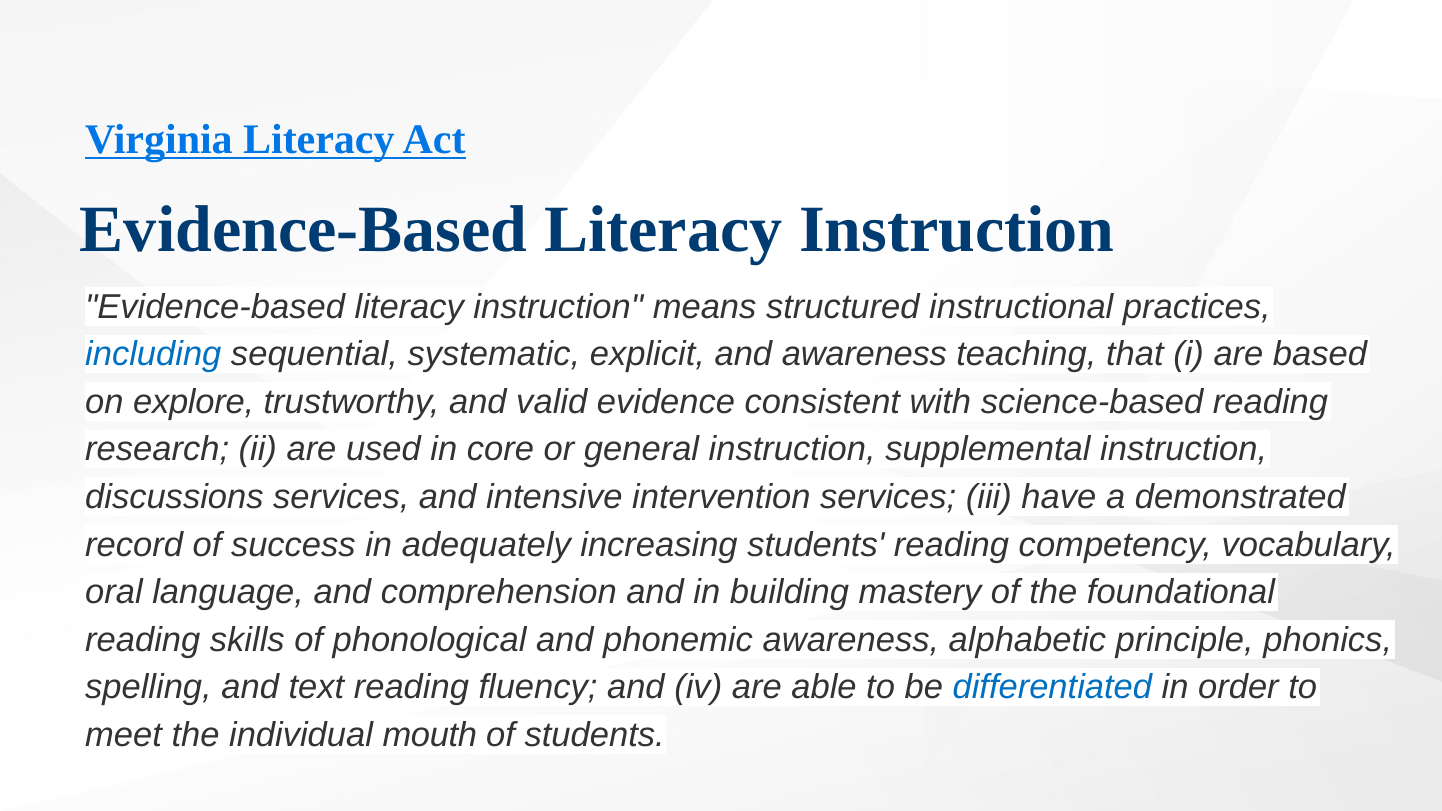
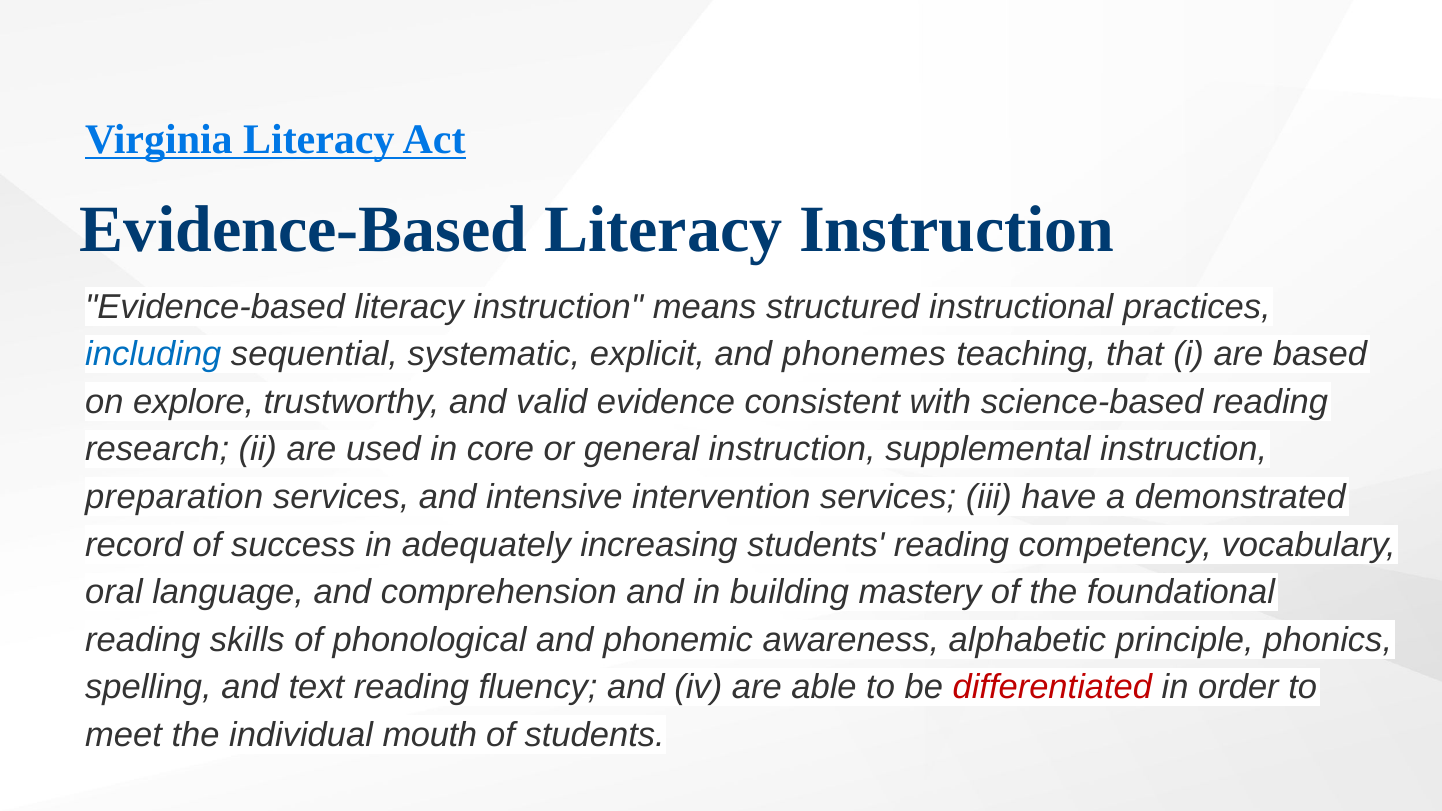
and awareness: awareness -> phonemes (864, 354)
discussions: discussions -> preparation (174, 497)
differentiated colour: blue -> red (1052, 688)
